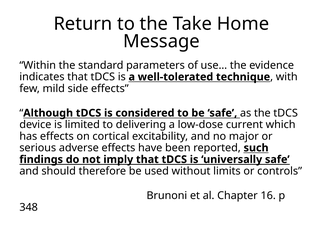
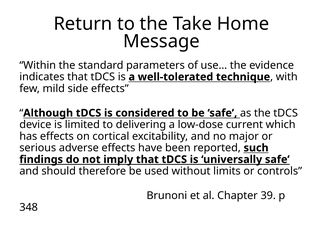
16: 16 -> 39 (268, 196)
